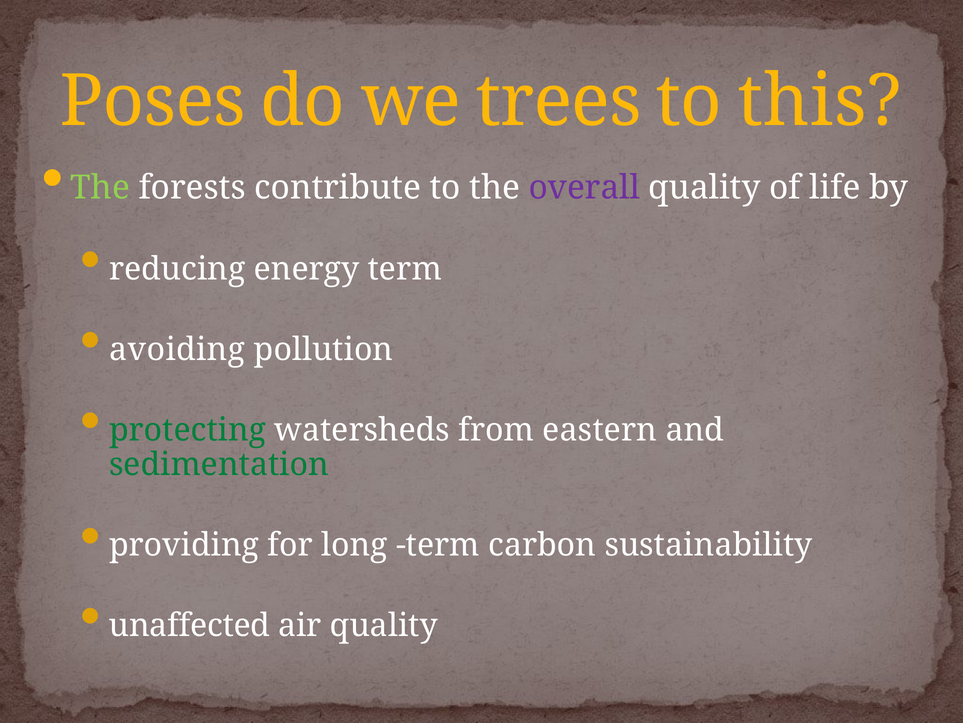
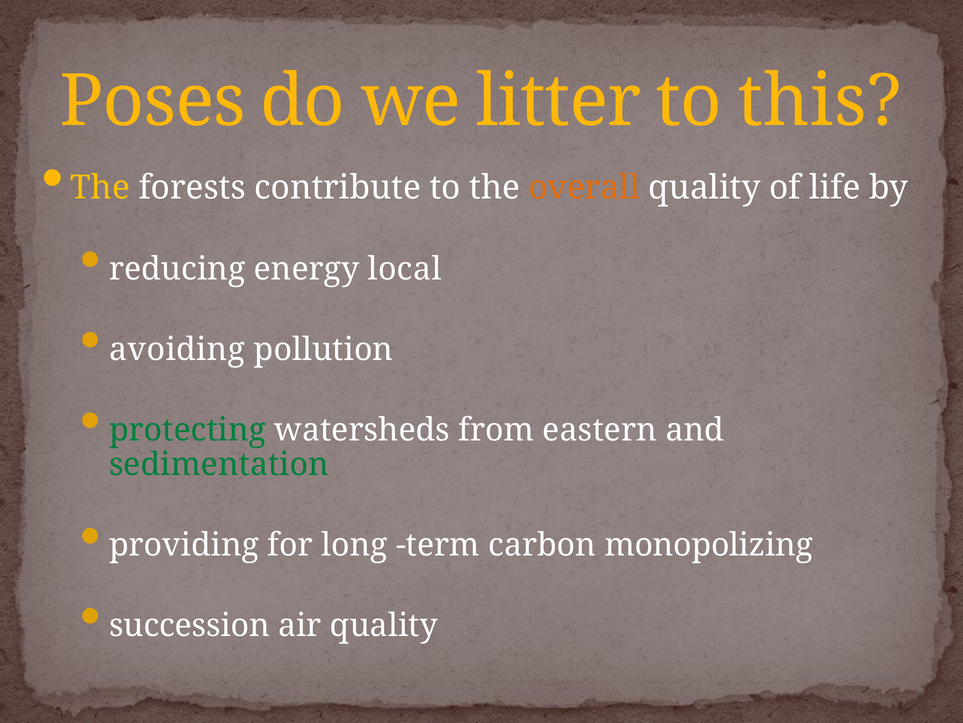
trees: trees -> litter (559, 101)
The colour: light green -> yellow (100, 188)
overall colour: purple -> orange (584, 188)
energy term: term -> local (405, 269)
sustainability: sustainability -> monopolizing (709, 545)
unaffected: unaffected -> succession (189, 625)
